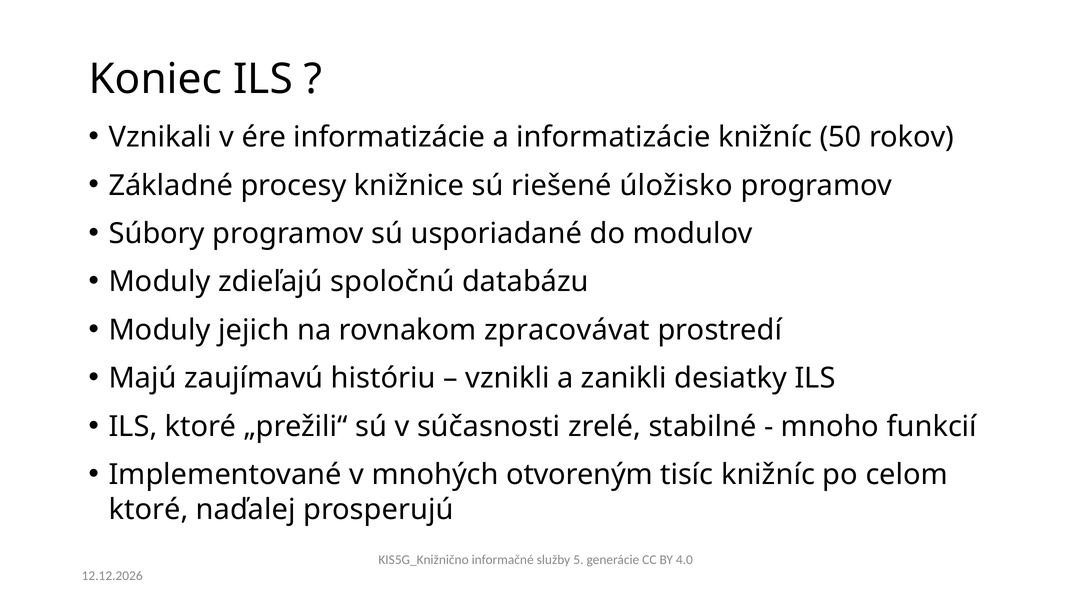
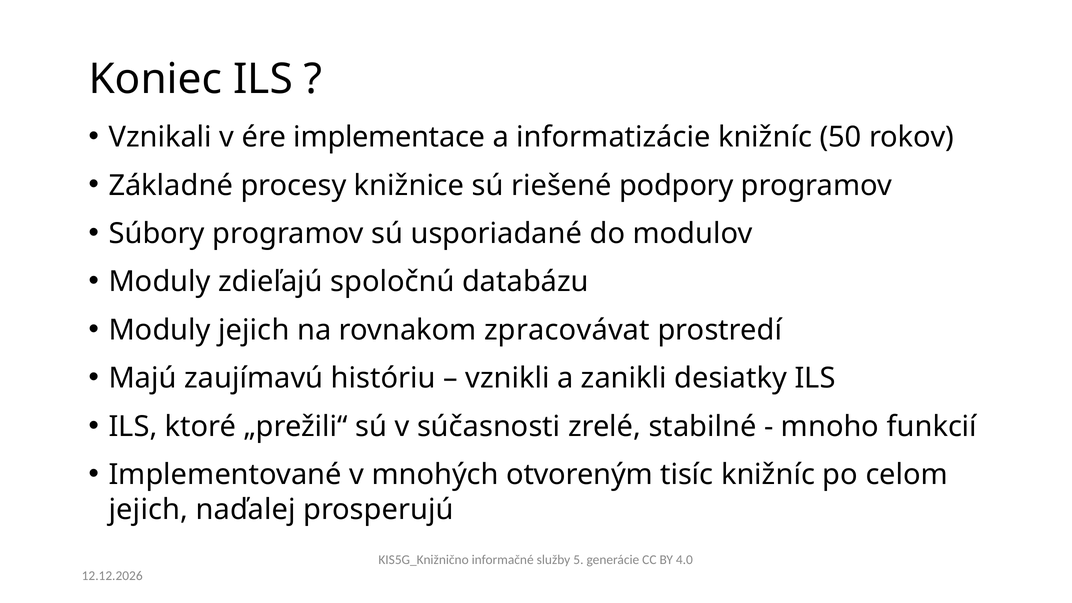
ére informatizácie: informatizácie -> implementace (389, 137)
úložisko: úložisko -> podpory (676, 185)
ktoré: ktoré -> jejich (148, 510)
